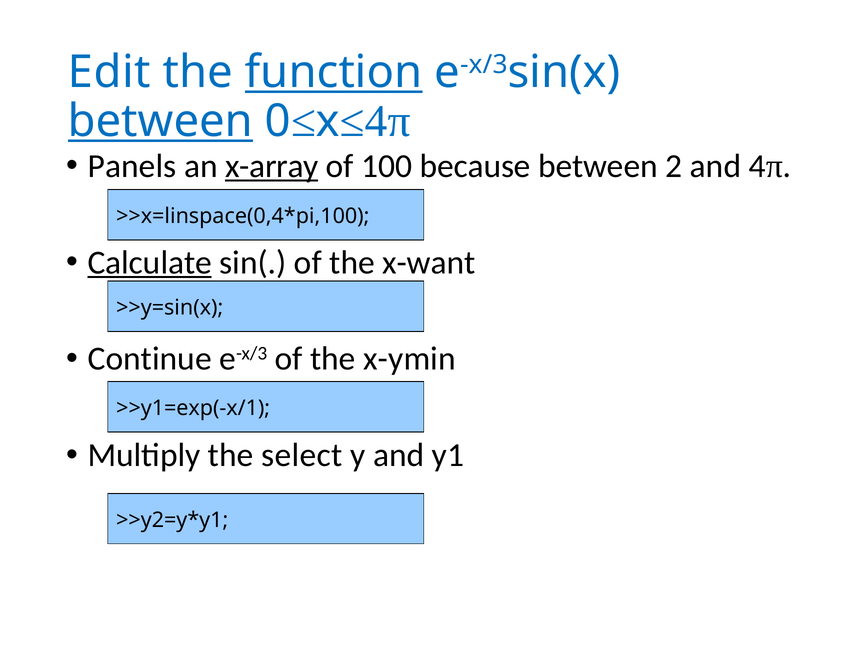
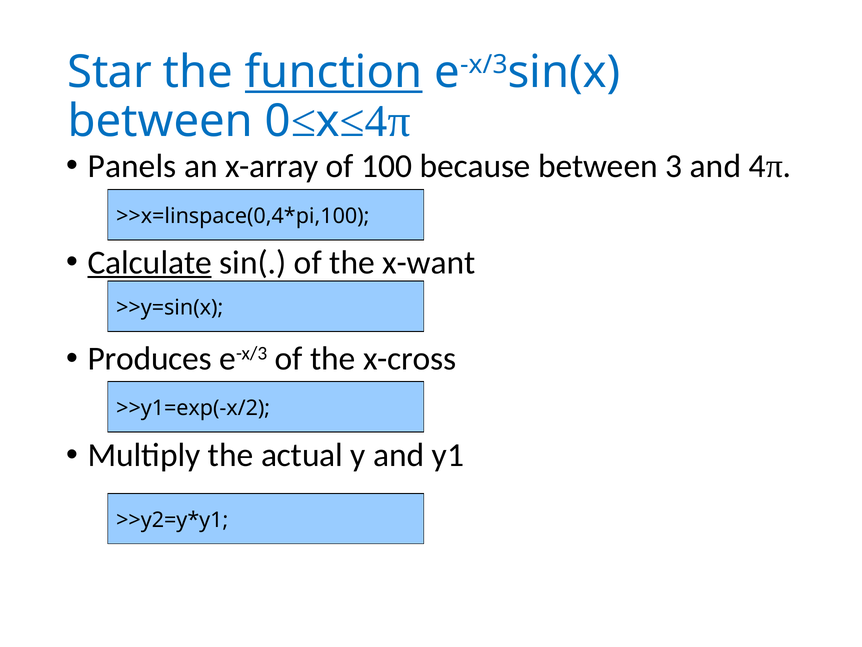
Edit: Edit -> Star (110, 72)
between underline: present -> none (160, 121)
x-array underline: present -> none (272, 166)
2: 2 -> 3 (674, 166)
Continue: Continue -> Produces (150, 359)
x-ymin: x-ymin -> x-cross (410, 359)
>>y1=exp(-x/1: >>y1=exp(-x/1 -> >>y1=exp(-x/2 (193, 408)
select: select -> actual (302, 455)
